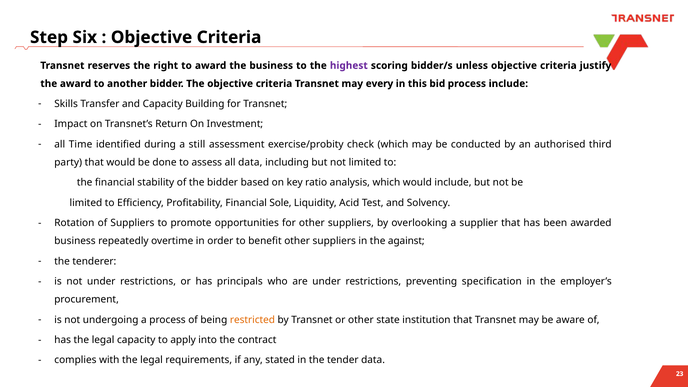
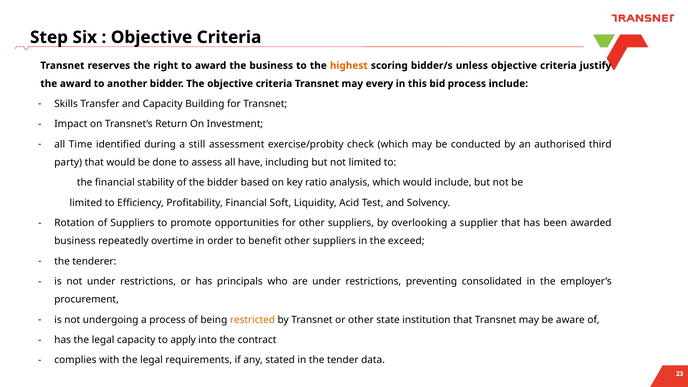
highest colour: purple -> orange (349, 66)
all data: data -> have (250, 162)
Sole: Sole -> Soft (280, 203)
against: against -> exceed (406, 241)
specification: specification -> consolidated (492, 281)
